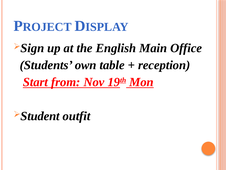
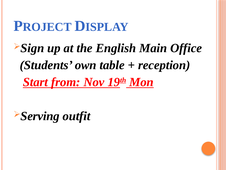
Student: Student -> Serving (40, 116)
